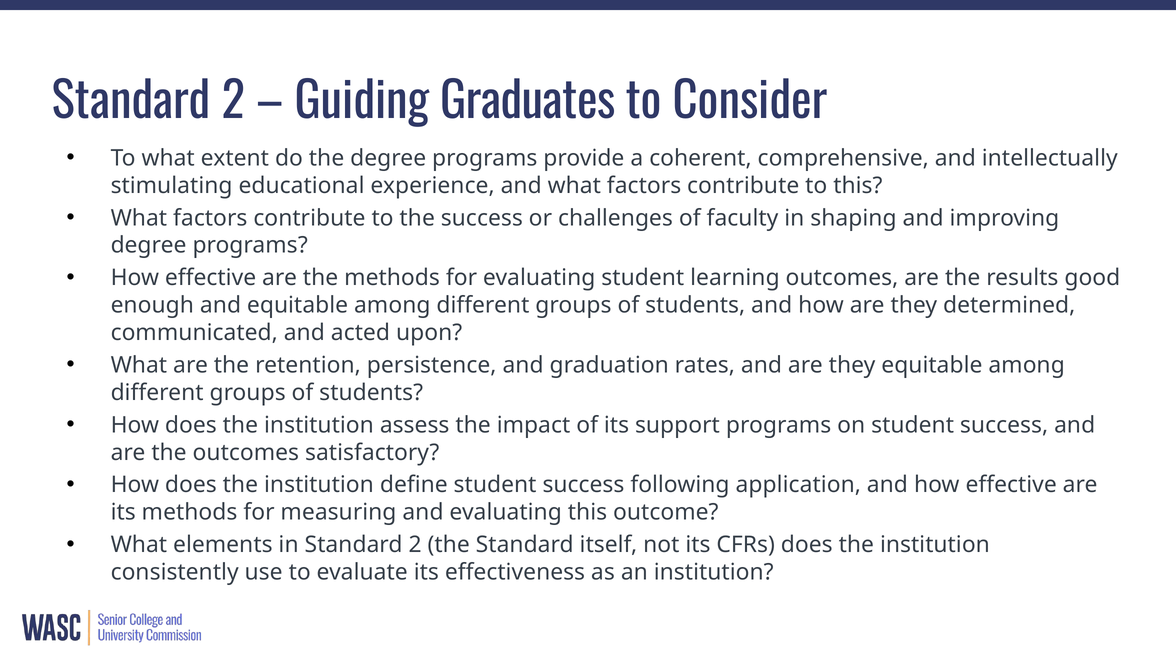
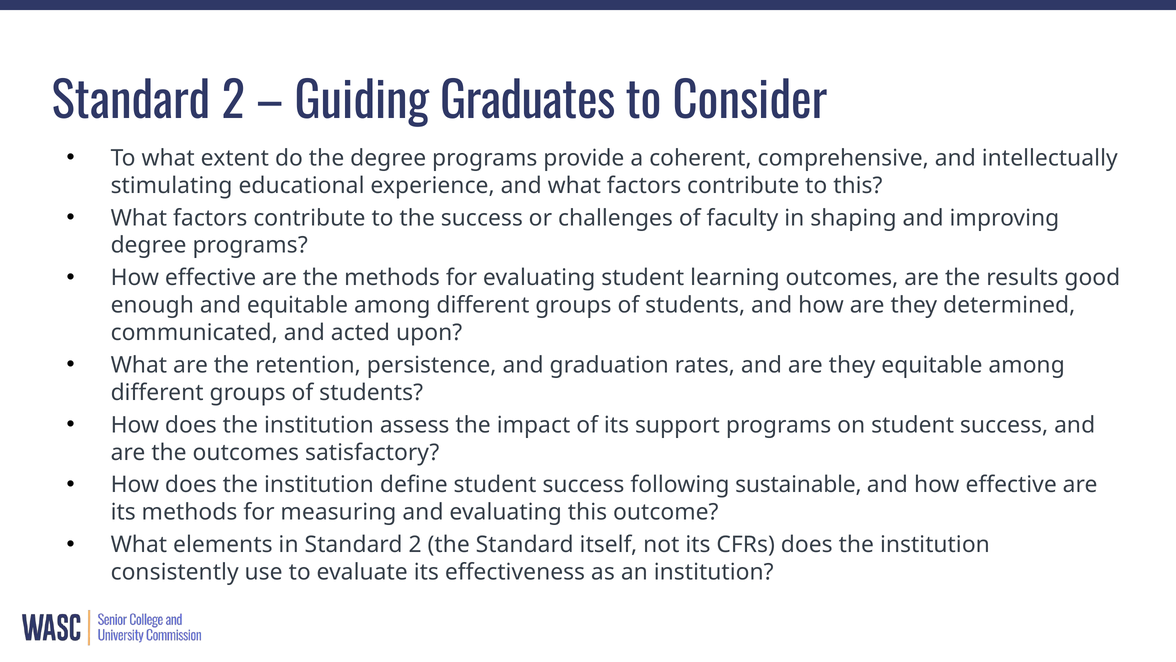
application: application -> sustainable (798, 485)
